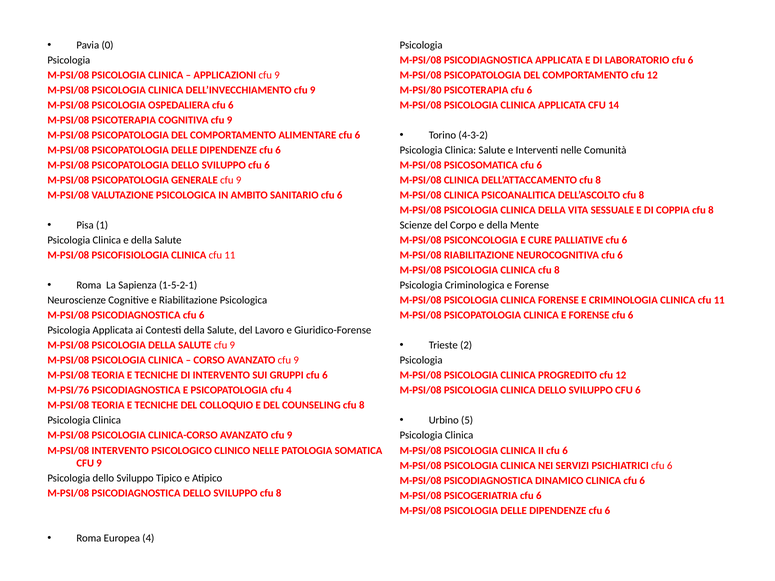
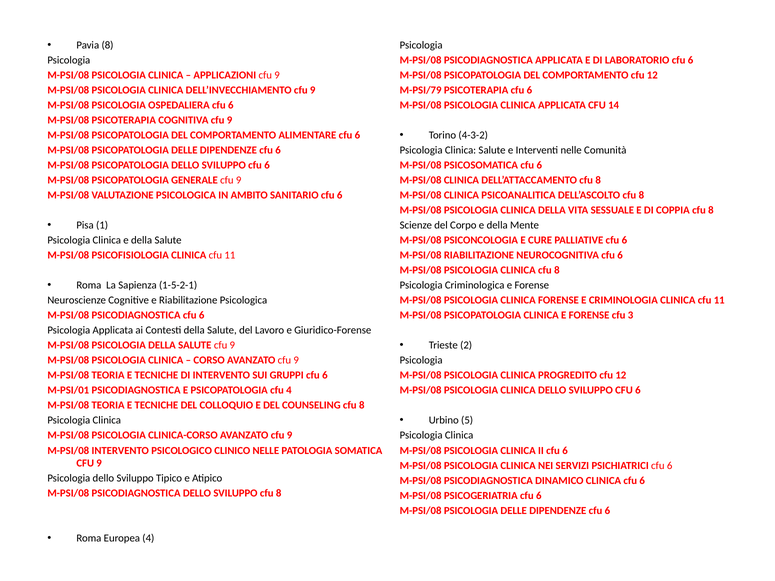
Pavia 0: 0 -> 8 (107, 45)
M-PSI/80: M-PSI/80 -> M-PSI/79 (421, 90)
FORENSE cfu 6: 6 -> 3 (631, 316)
M-PSI/76: M-PSI/76 -> M-PSI/01 (68, 391)
